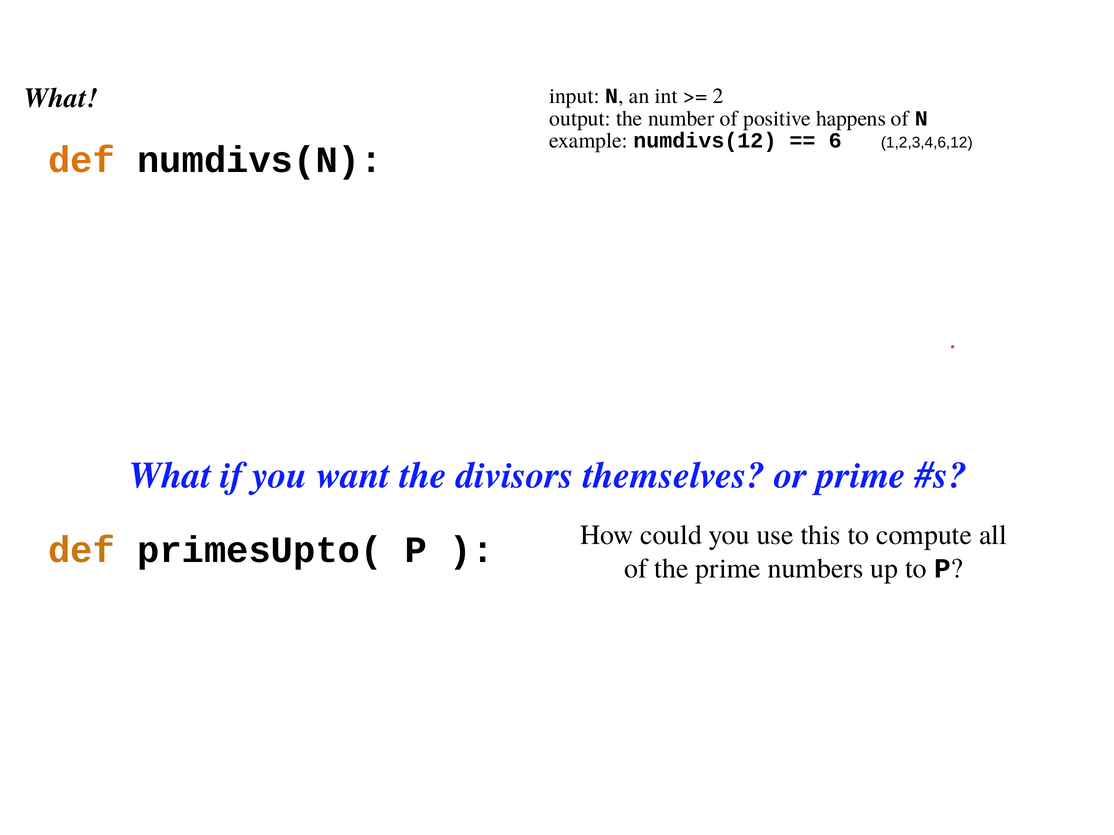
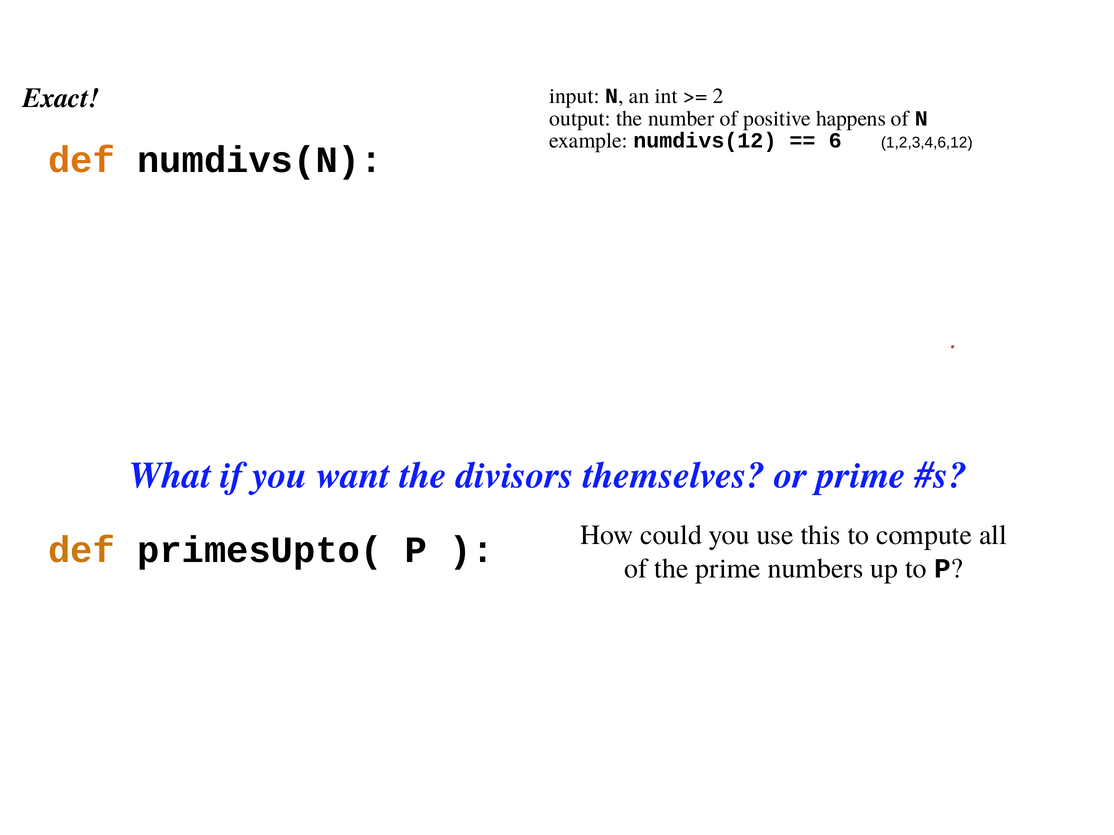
What: What -> Exact (61, 98)
